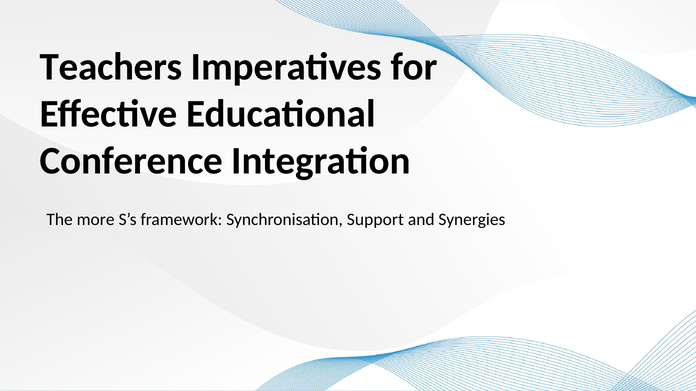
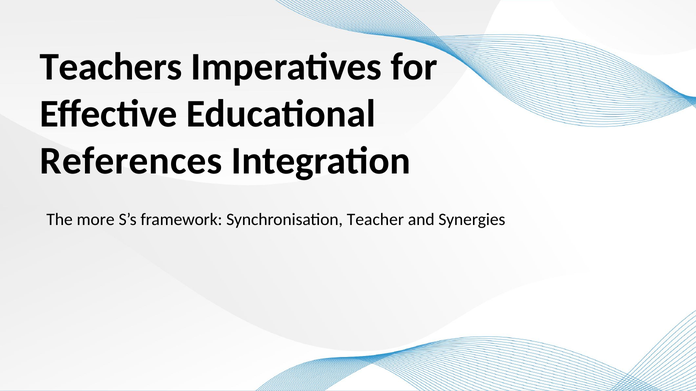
Conference: Conference -> References (131, 161)
Support: Support -> Teacher (375, 220)
